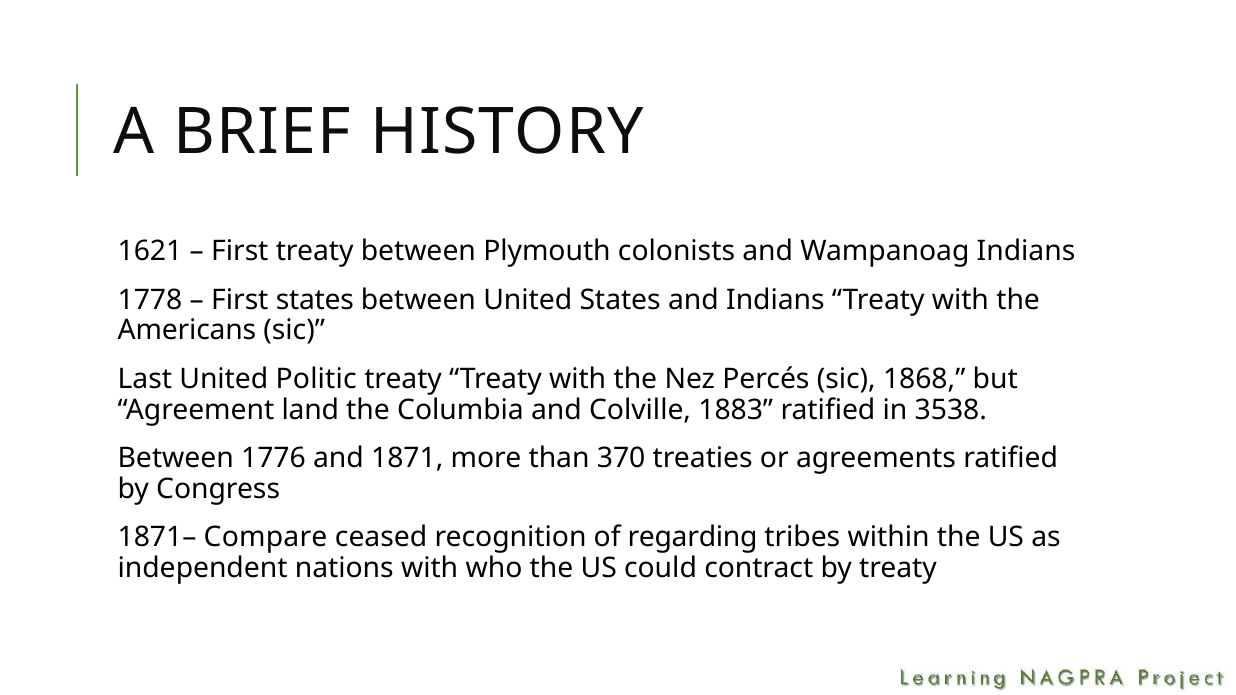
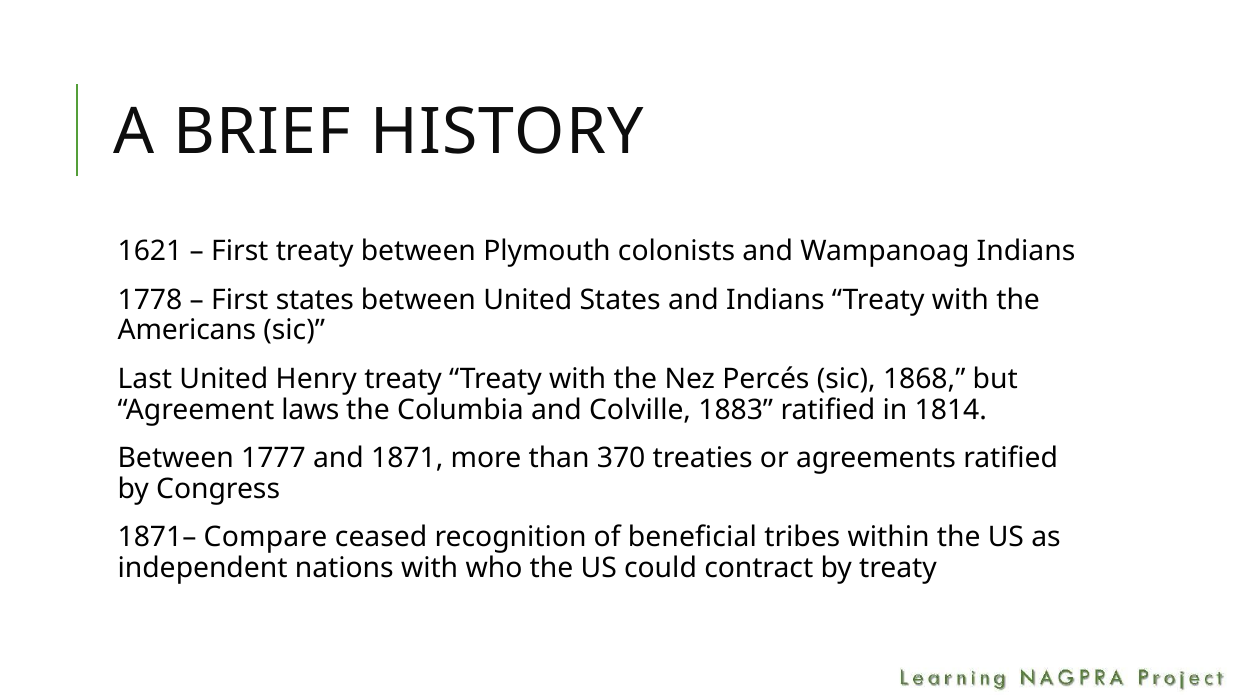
Politic: Politic -> Henry (316, 379)
land: land -> laws (310, 410)
3538: 3538 -> 1814 (951, 410)
1776: 1776 -> 1777 (273, 458)
regarding: regarding -> beneficial (692, 538)
